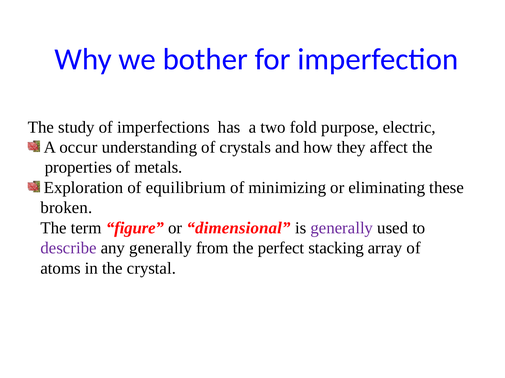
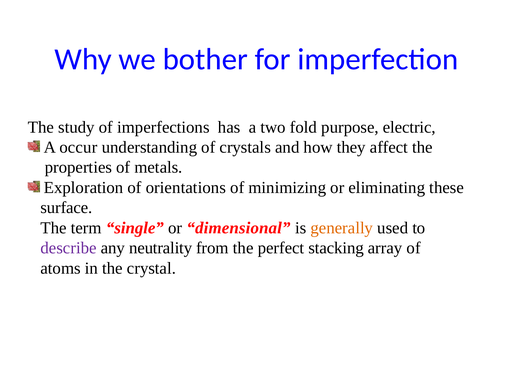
equilibrium: equilibrium -> orientations (186, 188)
broken: broken -> surface (67, 208)
figure: figure -> single (135, 228)
generally colour: purple -> orange (342, 228)
any generally: generally -> neutrality (161, 249)
